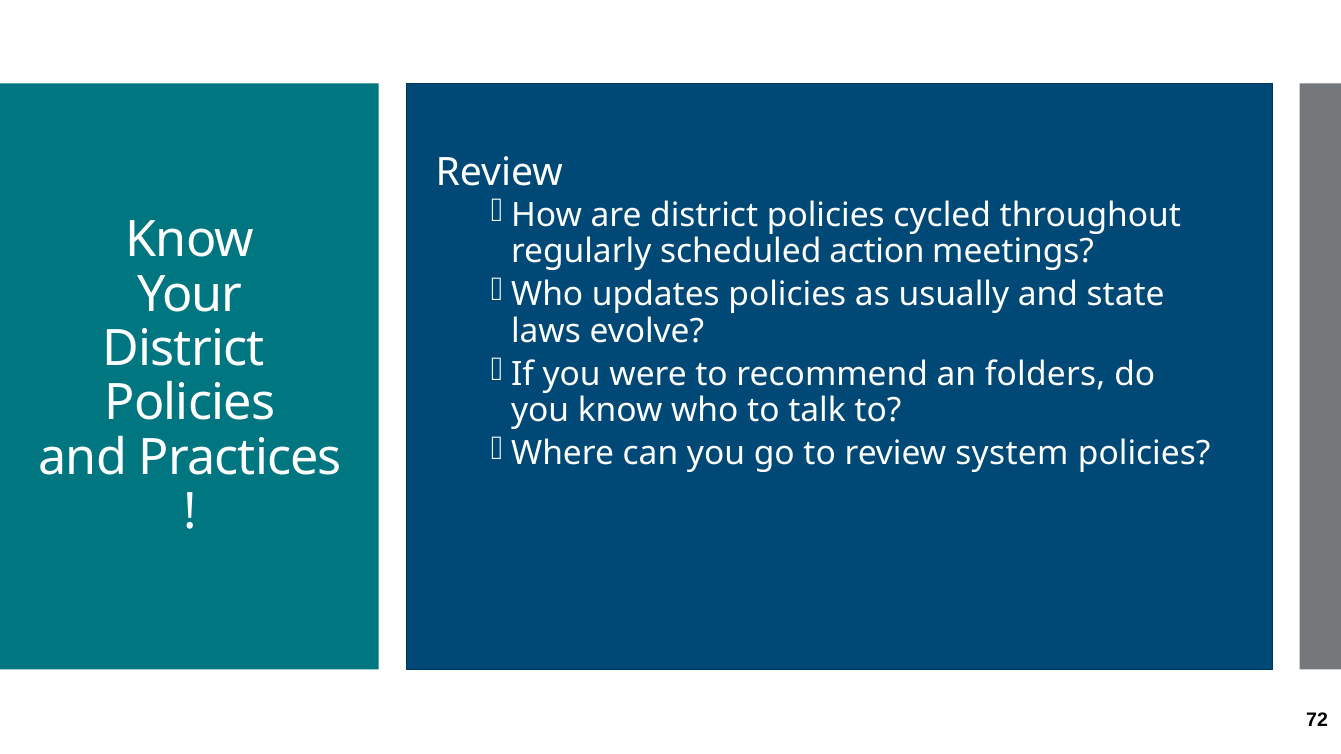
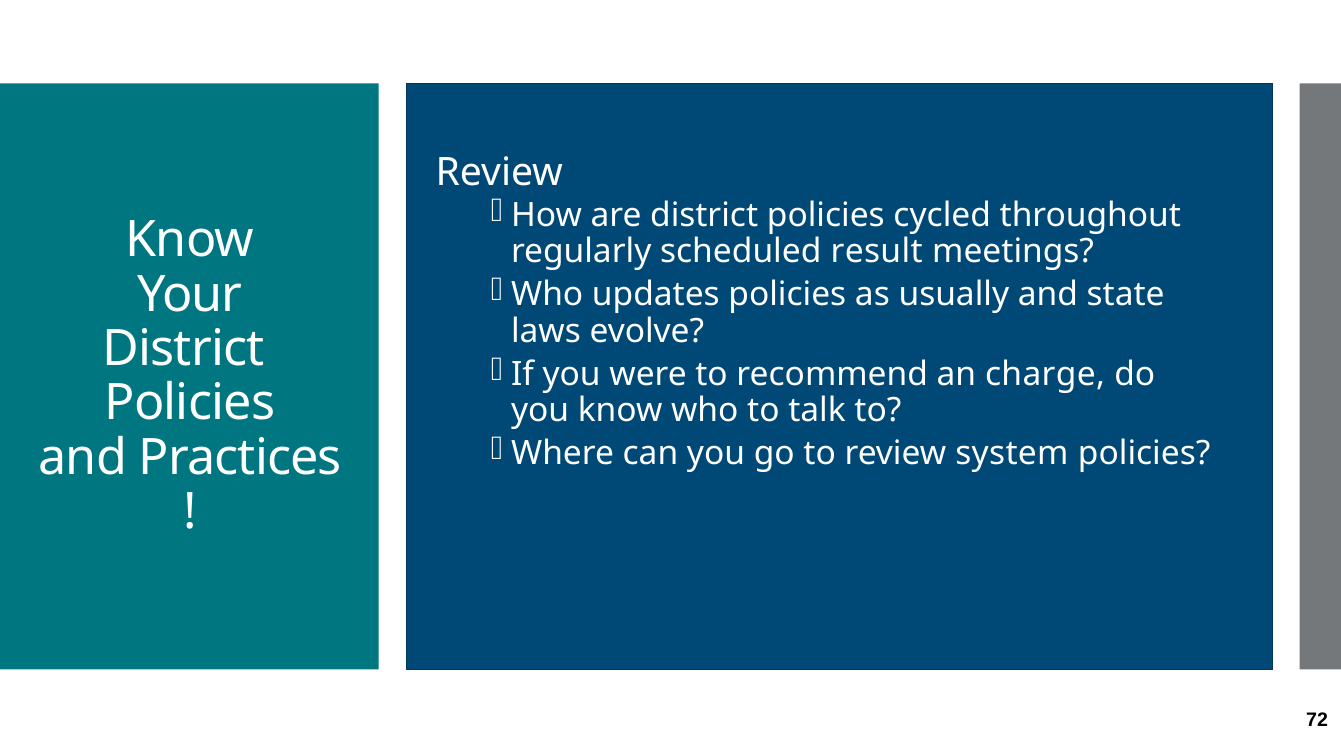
action: action -> result (877, 252)
folders: folders -> charge (1045, 374)
